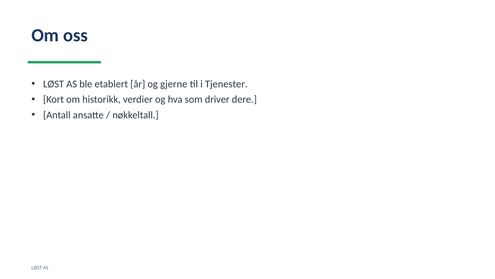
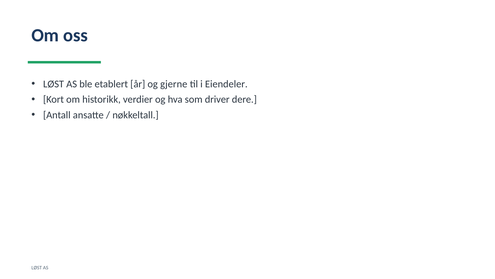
Tjenester: Tjenester -> Eiendeler (226, 84)
